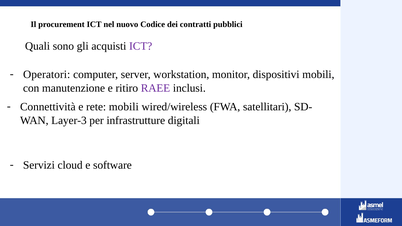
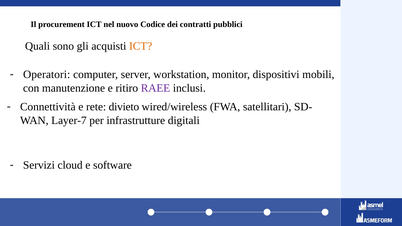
ICT colour: purple -> orange (141, 46)
rete mobili: mobili -> divieto (124, 107)
Layer-3: Layer-3 -> Layer-7 (69, 120)
